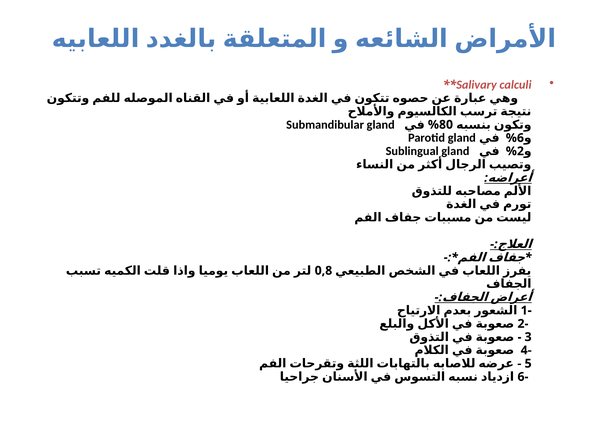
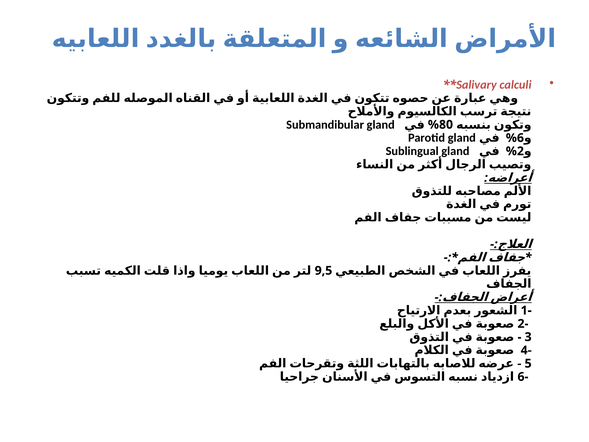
0,8: 0,8 -> 9,5 (323, 270)
